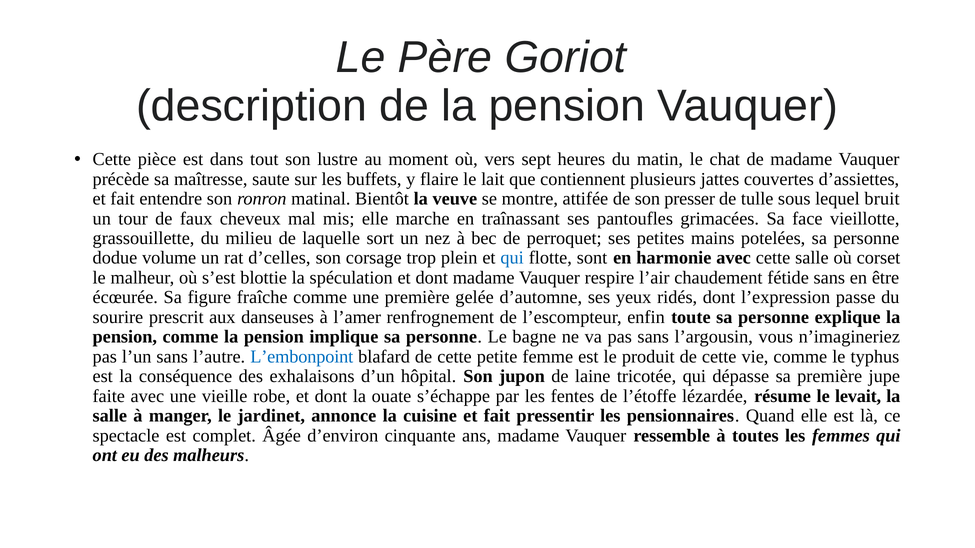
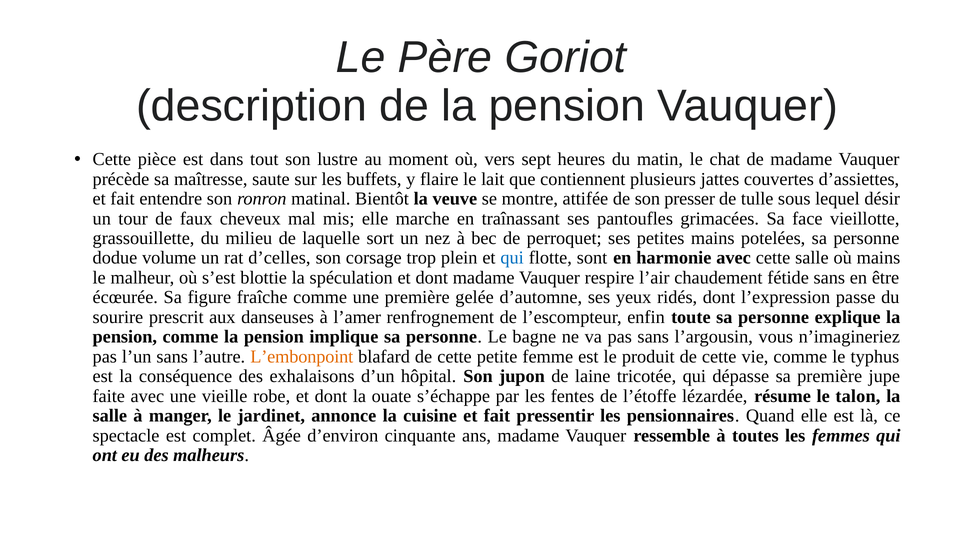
bruit: bruit -> désir (882, 199)
où corset: corset -> mains (878, 258)
L’embonpoint colour: blue -> orange (302, 357)
levait: levait -> talon (858, 396)
